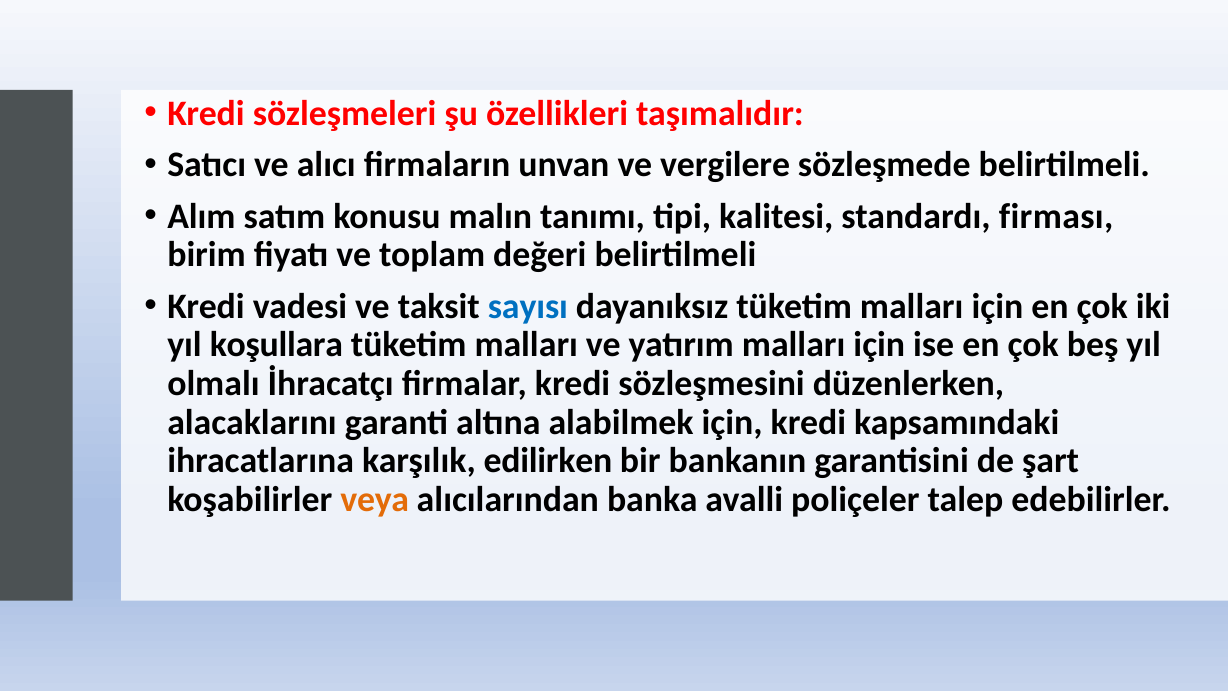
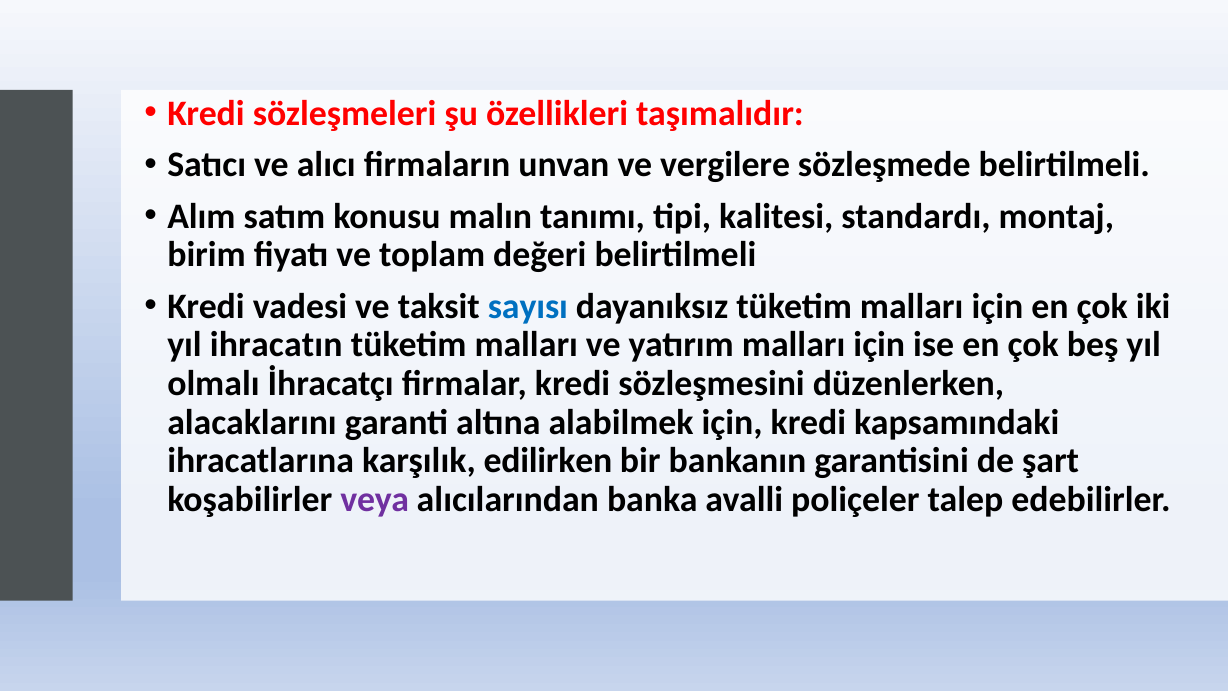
firması: firması -> montaj (1056, 216)
koşullara: koşullara -> ihracatın (276, 345)
veya colour: orange -> purple (375, 499)
